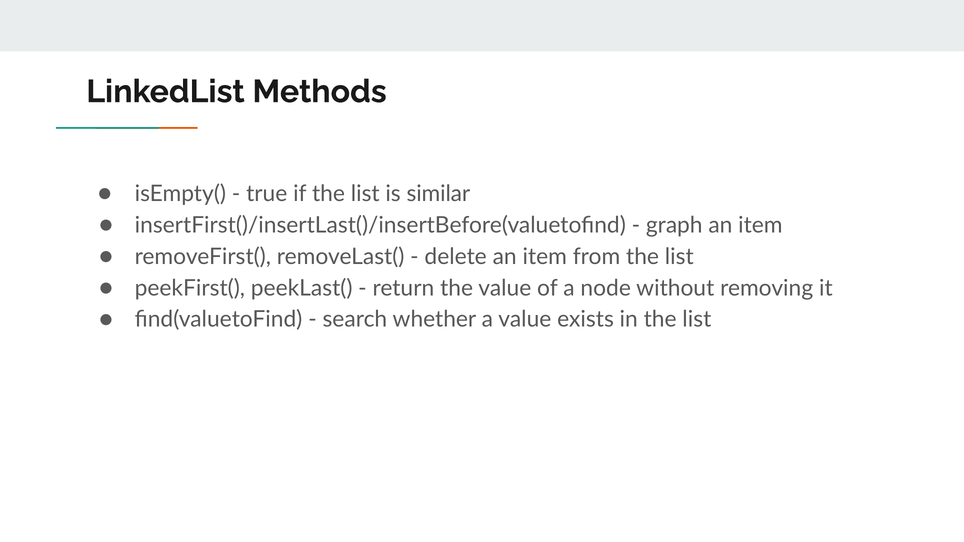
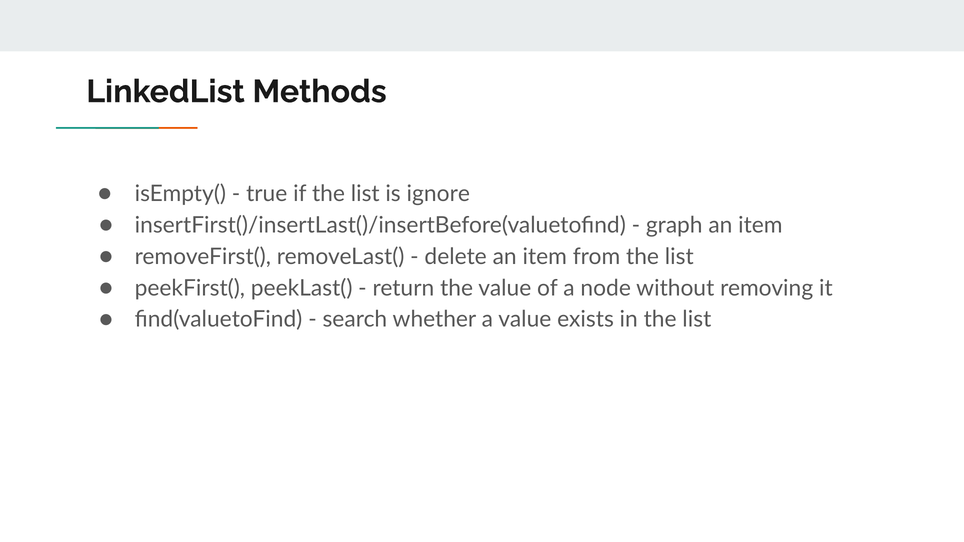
similar: similar -> ignore (438, 194)
